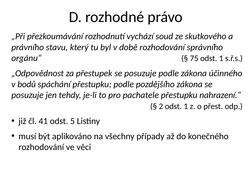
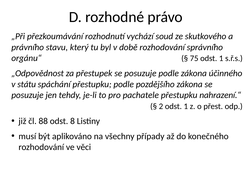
bodů: bodů -> státu (27, 84)
41: 41 -> 88 (43, 121)
5: 5 -> 8 (73, 121)
